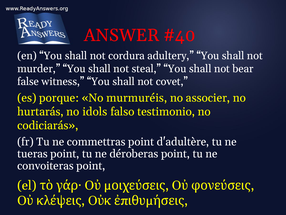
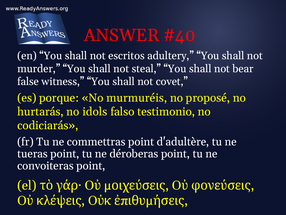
cordura: cordura -> escritos (126, 56)
associer: associer -> proposé (208, 98)
